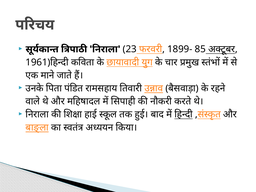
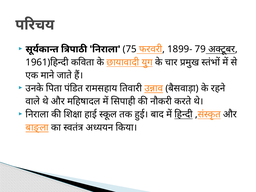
23: 23 -> 75 (130, 49)
85: 85 -> 79 (200, 49)
